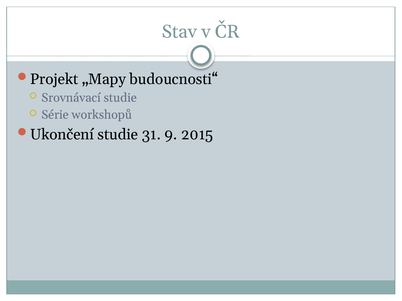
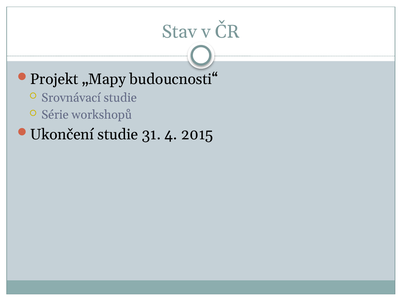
9: 9 -> 4 (171, 135)
